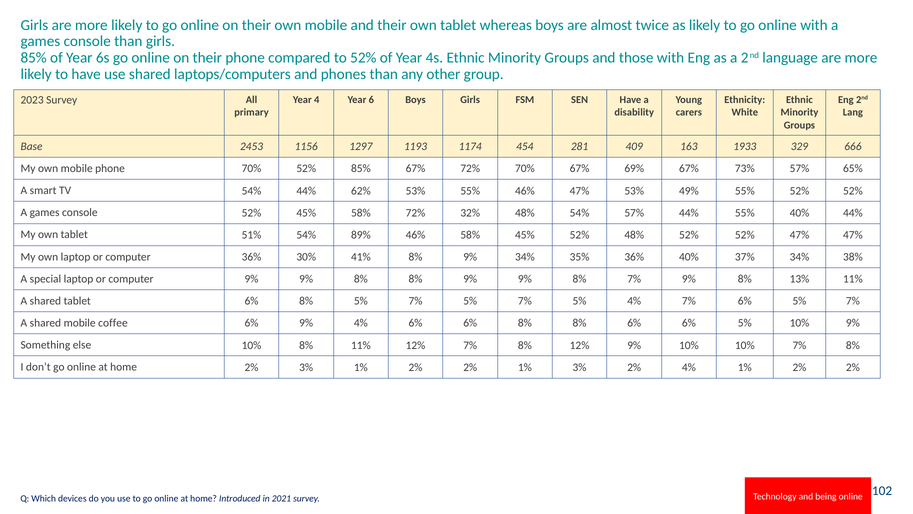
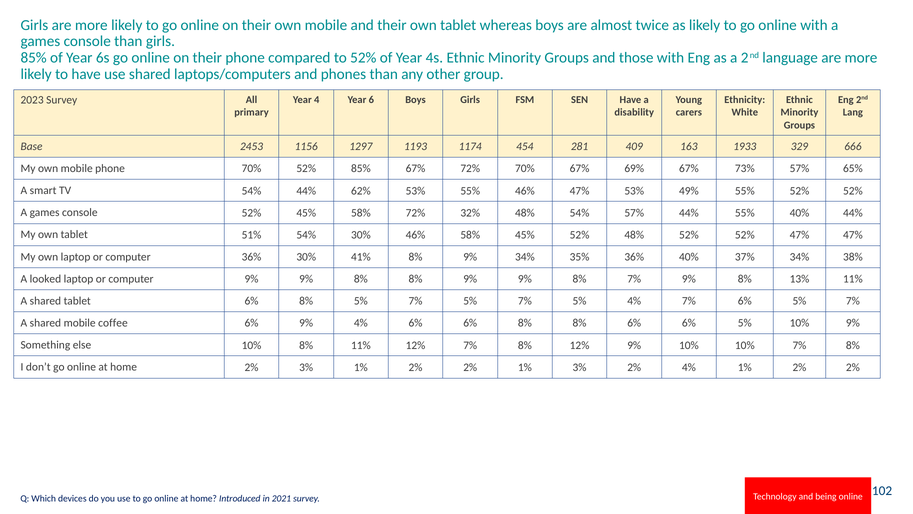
54% 89%: 89% -> 30% (361, 235)
special: special -> looked (45, 279)
